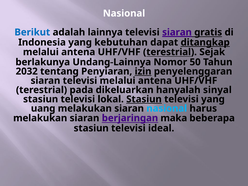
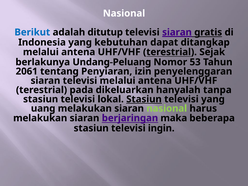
lainnya: lainnya -> ditutup (105, 32)
ditangkap underline: present -> none (205, 42)
Undang-Lainnya: Undang-Lainnya -> Undang-Peluang (112, 62)
50: 50 -> 53 (195, 62)
2032: 2032 -> 2061 (27, 71)
izin underline: present -> none (143, 71)
sinyal: sinyal -> tanpa (217, 90)
nasional colour: light blue -> light green (167, 108)
ideal: ideal -> ingin (161, 128)
